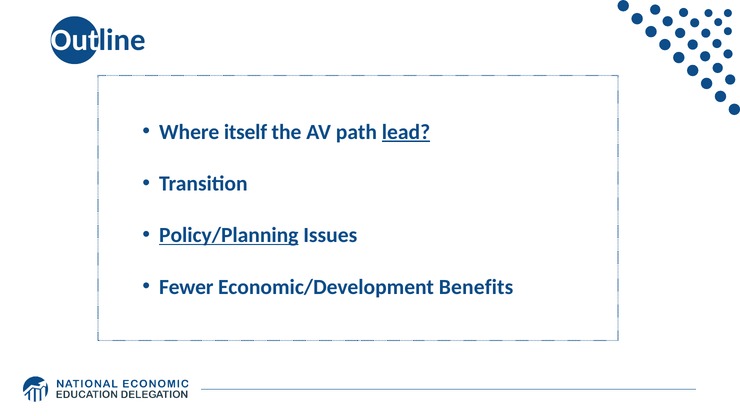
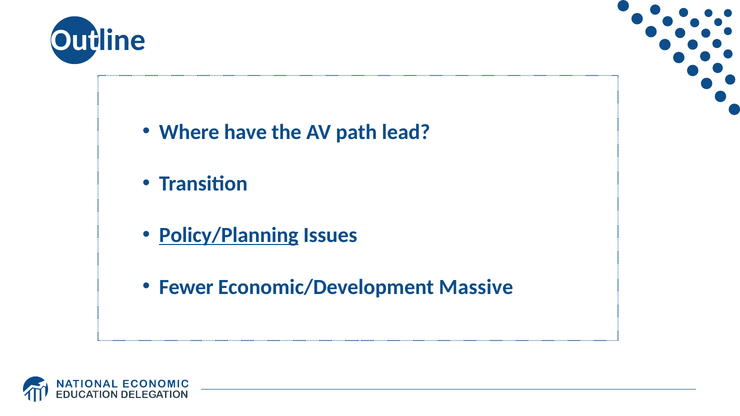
itself: itself -> have (245, 132)
lead underline: present -> none (406, 132)
Benefits: Benefits -> Massive (476, 287)
